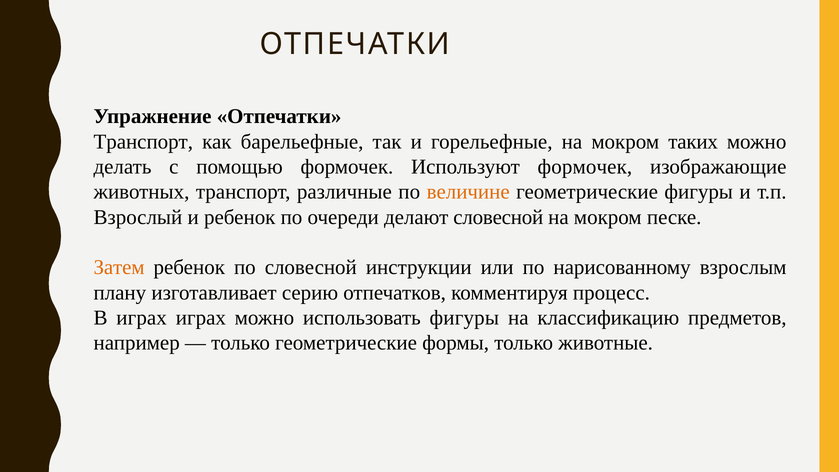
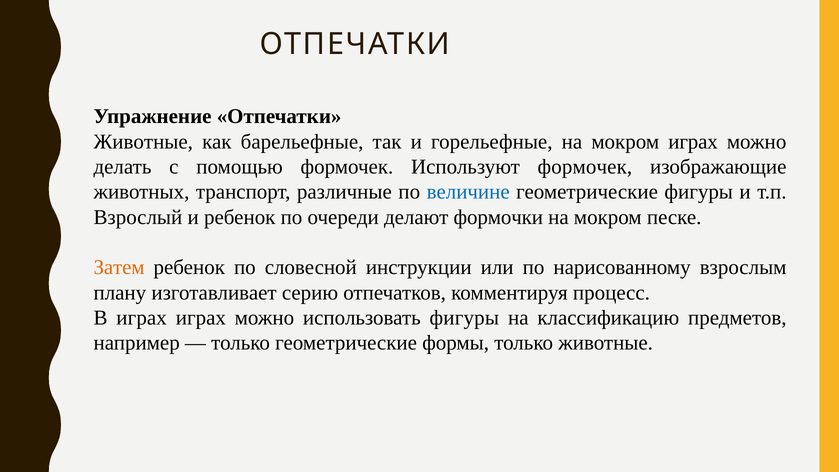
Транспорт: Транспорт -> Животные (143, 142)
мокром таких: таких -> играх (693, 142)
величине colour: orange -> blue (468, 192)
делают словесной: словесной -> формочки (498, 217)
